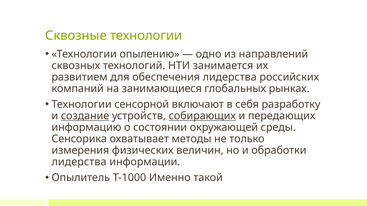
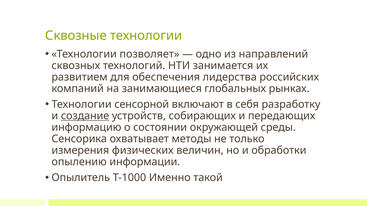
опылению: опылению -> позволяет (149, 54)
собирающих underline: present -> none (202, 116)
лидерства: лидерства -> опылению (79, 162)
